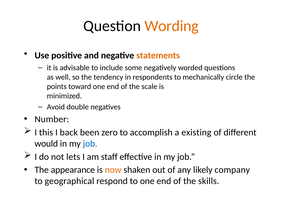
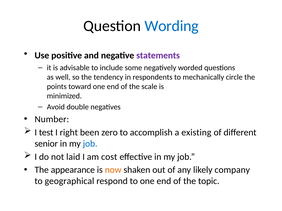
Wording colour: orange -> blue (172, 26)
statements colour: orange -> purple (158, 56)
this: this -> test (46, 133)
back: back -> right (69, 133)
would: would -> senior (46, 144)
lets: lets -> laid (73, 157)
staff: staff -> cost (109, 157)
skills: skills -> topic (209, 182)
